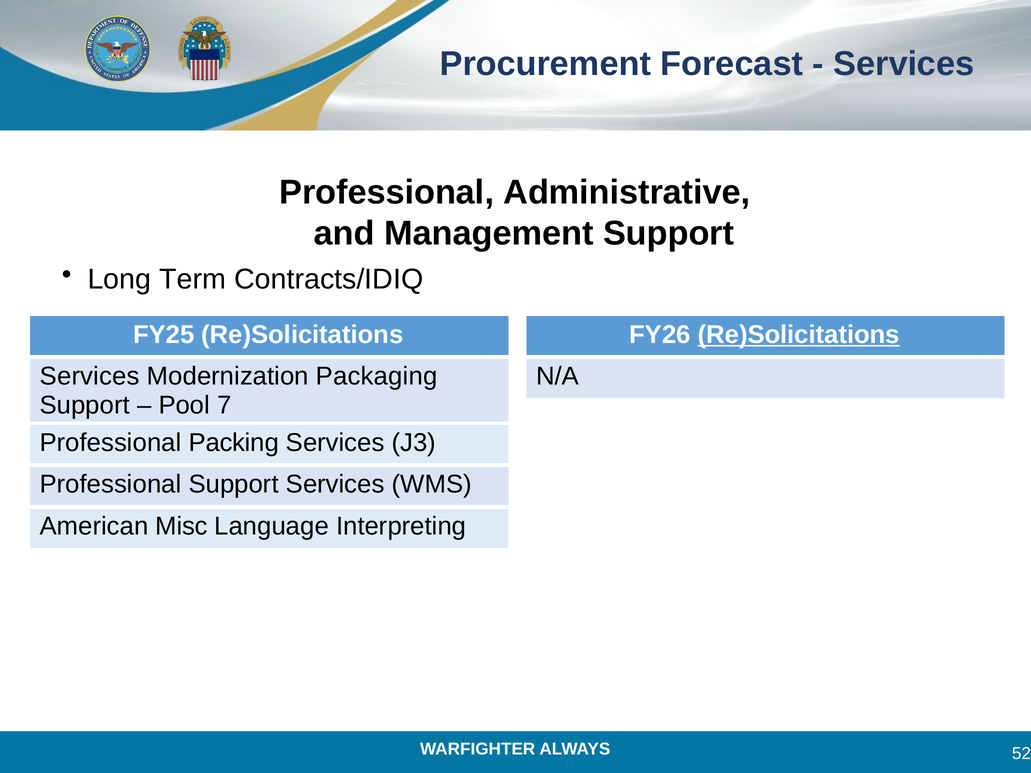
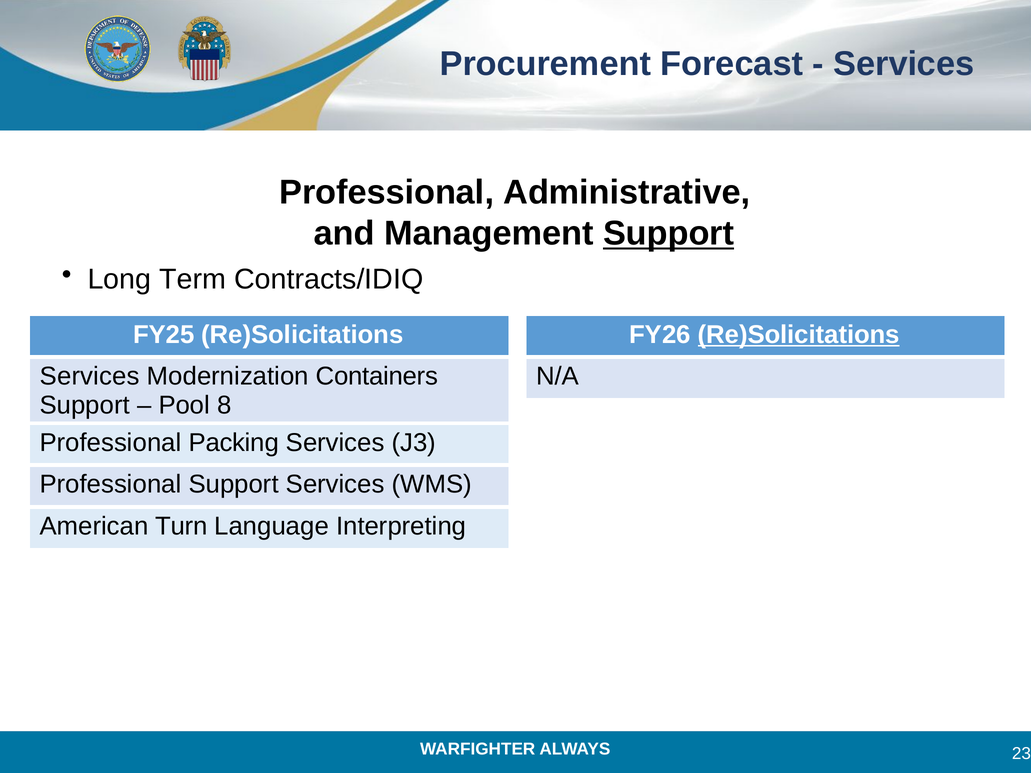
Support underline: none -> present (669, 234)
Packaging: Packaging -> Containers (377, 376)
7: 7 -> 8 (224, 405)
Misc: Misc -> Turn (182, 526)
52: 52 -> 23 (1021, 754)
